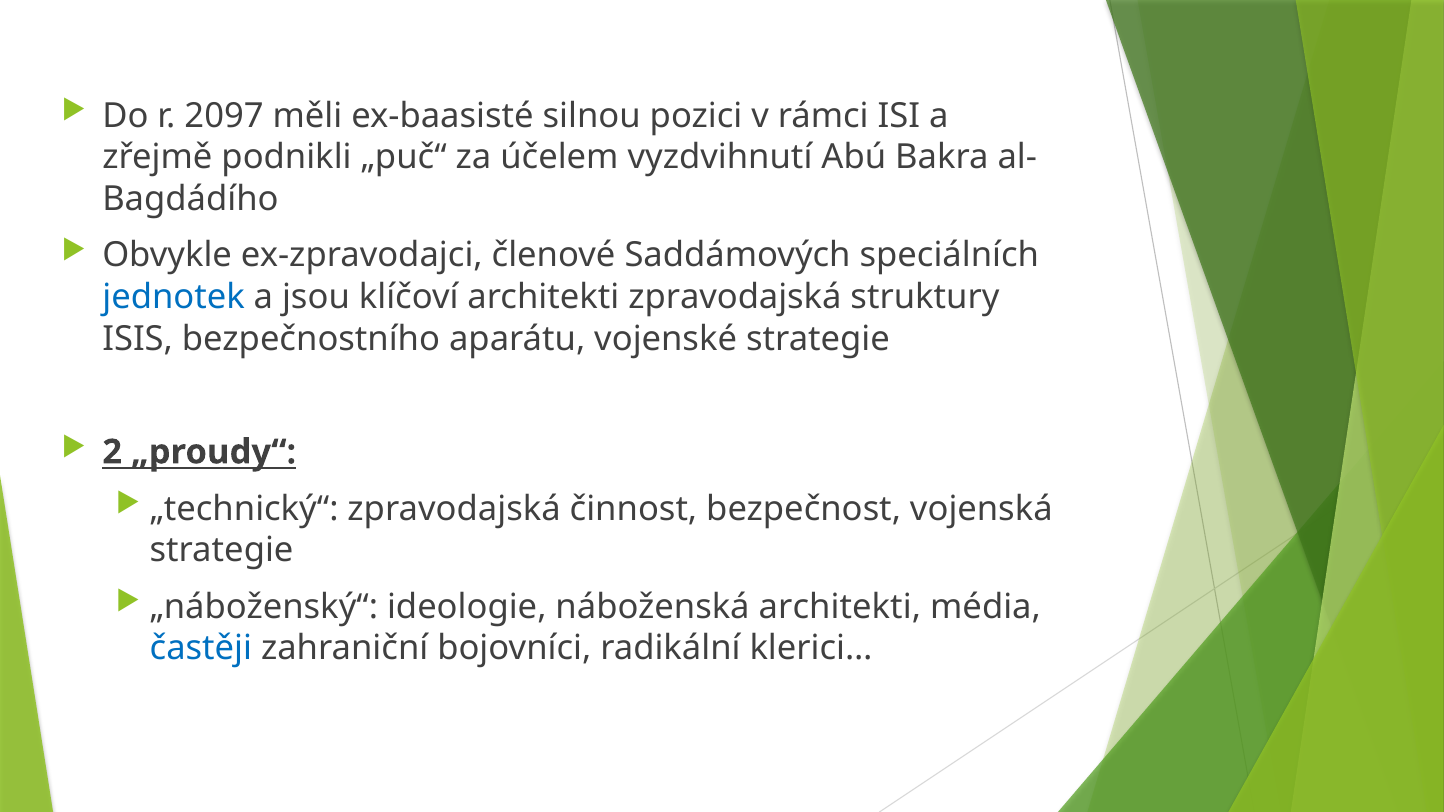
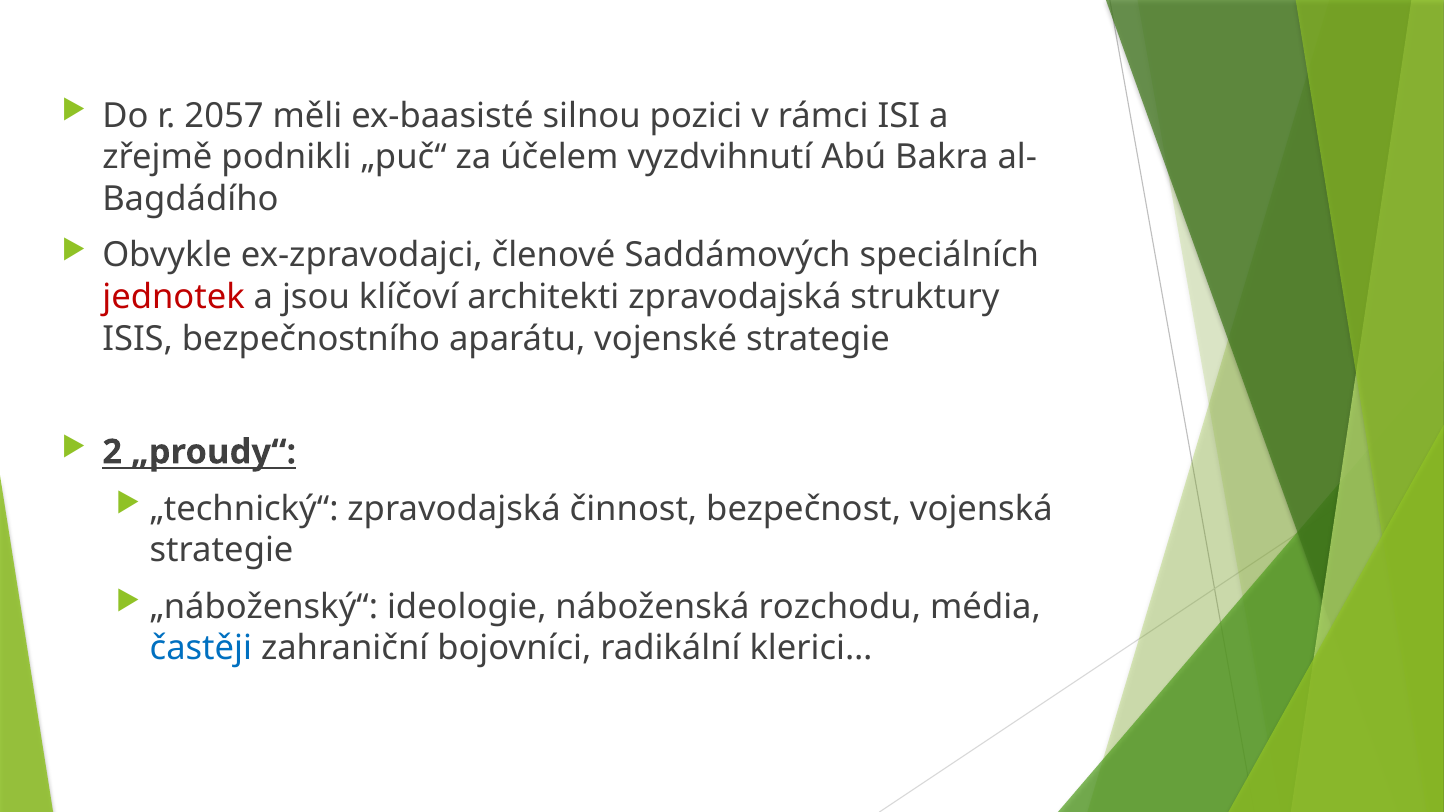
2097: 2097 -> 2057 (224, 116)
jednotek colour: blue -> red (174, 297)
náboženská architekti: architekti -> rozchodu (840, 607)
